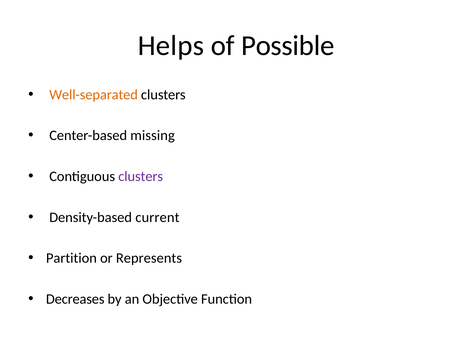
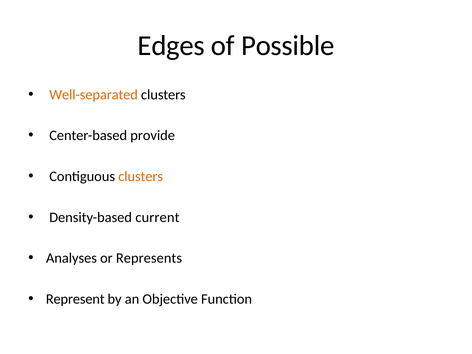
Helps: Helps -> Edges (171, 46)
missing: missing -> provide (153, 136)
clusters colour: purple -> orange (141, 176)
Partition: Partition -> Analyses (71, 258)
Decreases: Decreases -> Represent (75, 299)
